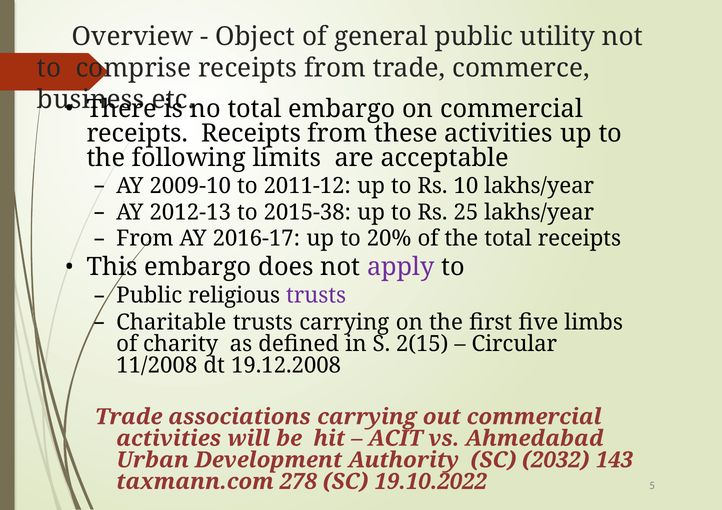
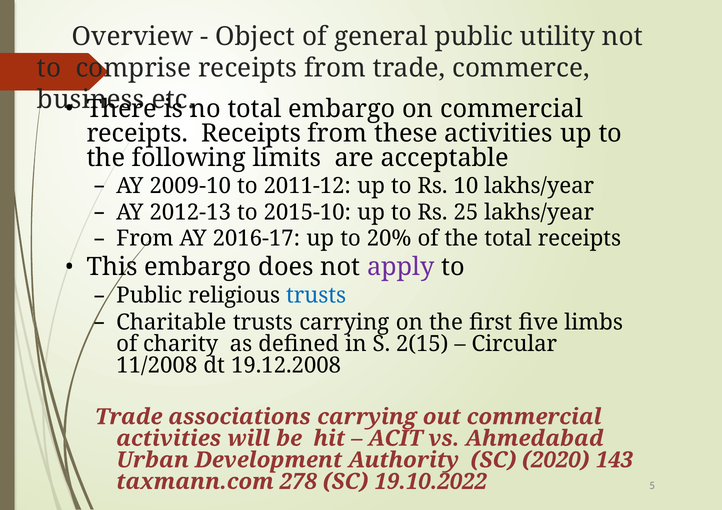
2015-38: 2015-38 -> 2015-10 (307, 212)
trusts colour: purple -> blue (316, 296)
2032: 2032 -> 2020 (556, 461)
